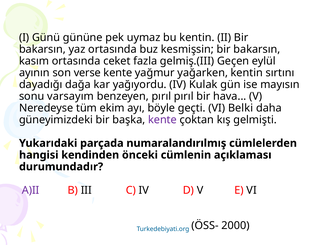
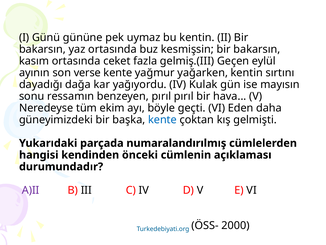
varsayım: varsayım -> ressamın (71, 96)
Belki: Belki -> Eden (241, 108)
kente colour: purple -> blue (162, 119)
